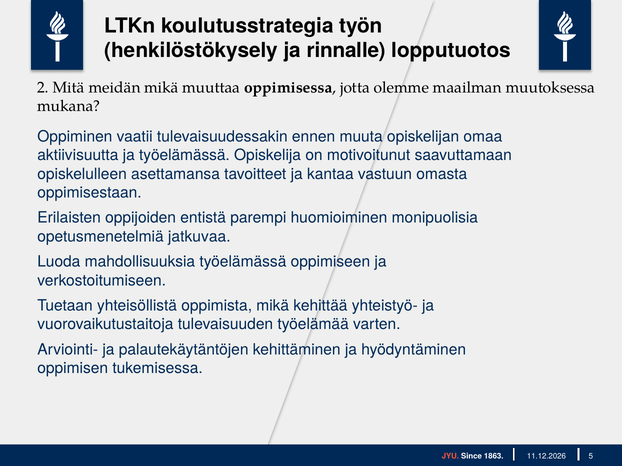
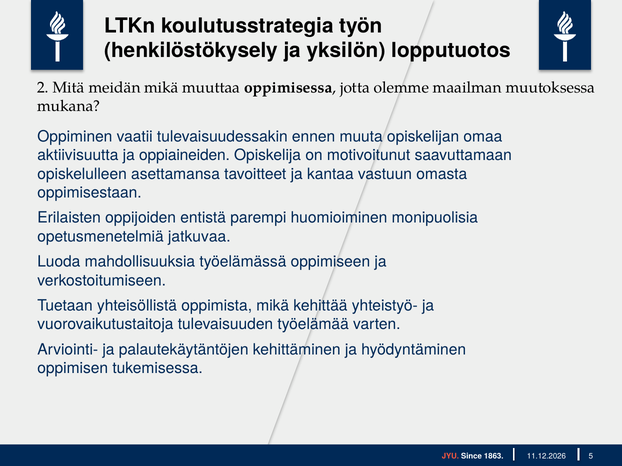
rinnalle: rinnalle -> yksilön (346, 51)
ja työelämässä: työelämässä -> oppiaineiden (184, 155)
